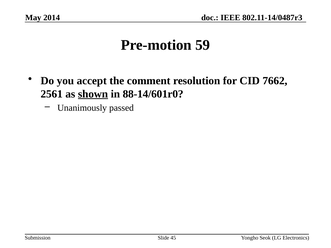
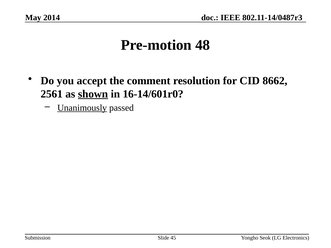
59: 59 -> 48 (203, 45)
7662: 7662 -> 8662 (275, 81)
88-14/601r0: 88-14/601r0 -> 16-14/601r0 (153, 94)
Unanimously underline: none -> present (82, 108)
